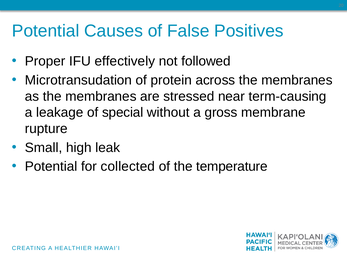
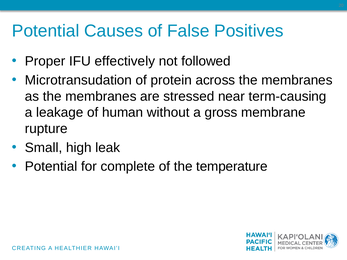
special: special -> human (123, 113)
collected: collected -> complete (128, 167)
